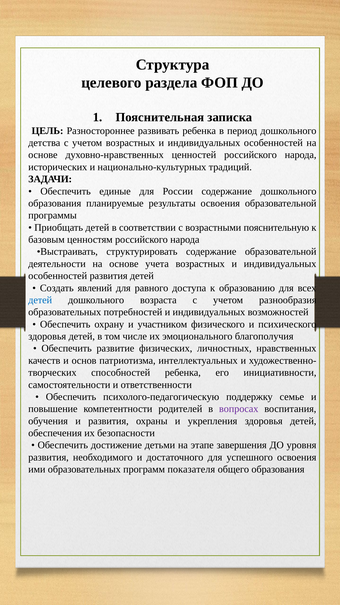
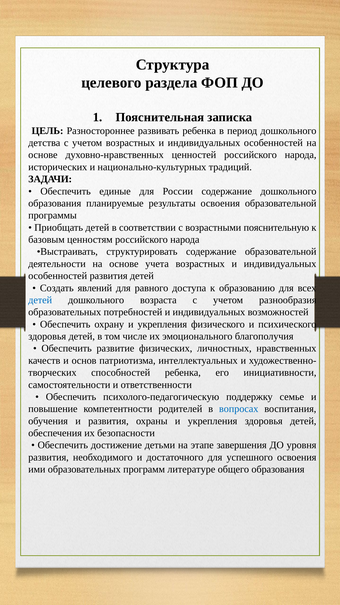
охрану и участником: участником -> укрепления (162, 324)
вопросах colour: purple -> blue (239, 408)
показателя: показателя -> литературе (191, 469)
